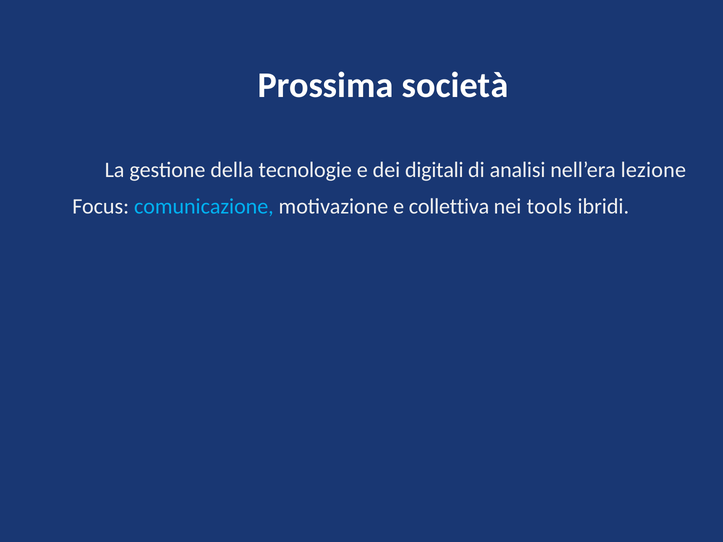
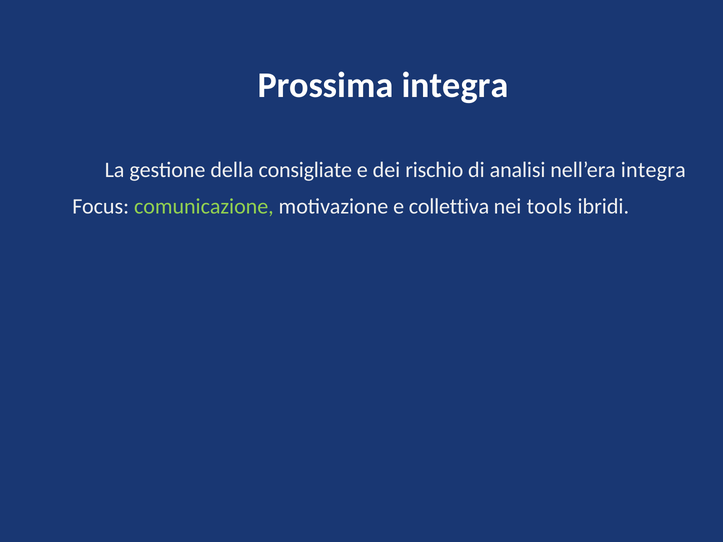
Prossima società: società -> integra (455, 86)
tecnologie: tecnologie -> consigliate (305, 170)
digitali: digitali -> rischio (434, 170)
nell’era lezione: lezione -> integra (653, 170)
comunicazione colour: light blue -> light green (204, 207)
